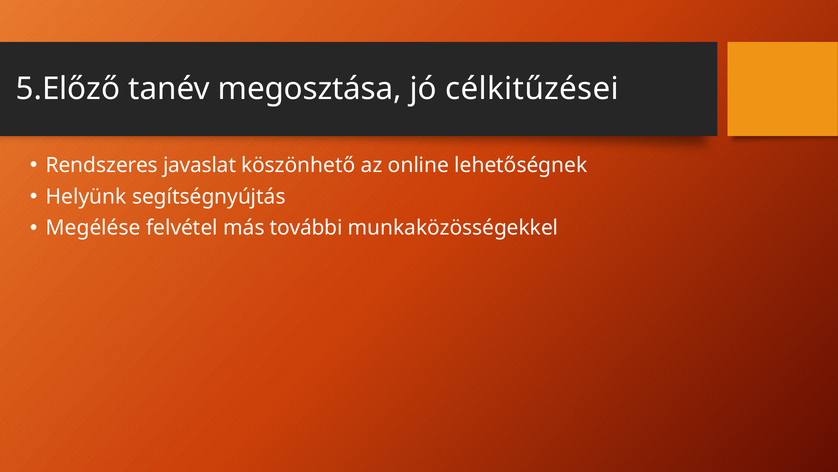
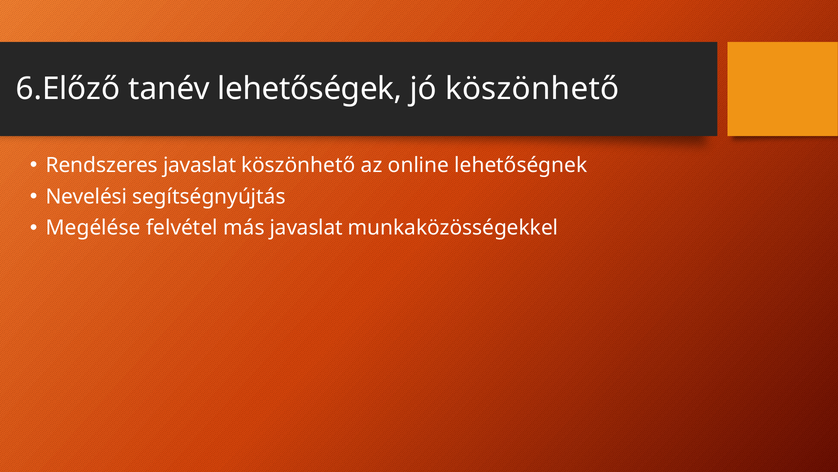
5.Előző: 5.Előző -> 6.Előző (68, 89)
megosztása: megosztása -> lehetőségek (310, 89)
jó célkitűzései: célkitűzései -> köszönhető (532, 89)
Helyünk: Helyünk -> Nevelési (86, 196)
más további: további -> javaslat (306, 228)
